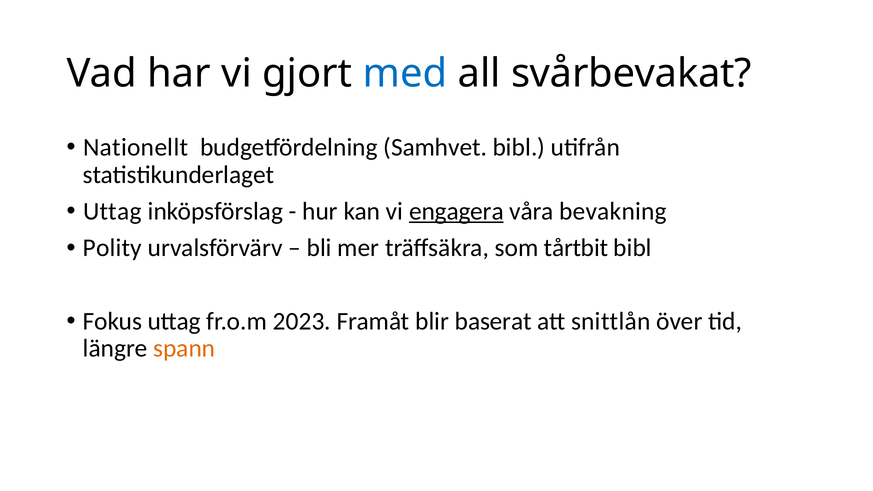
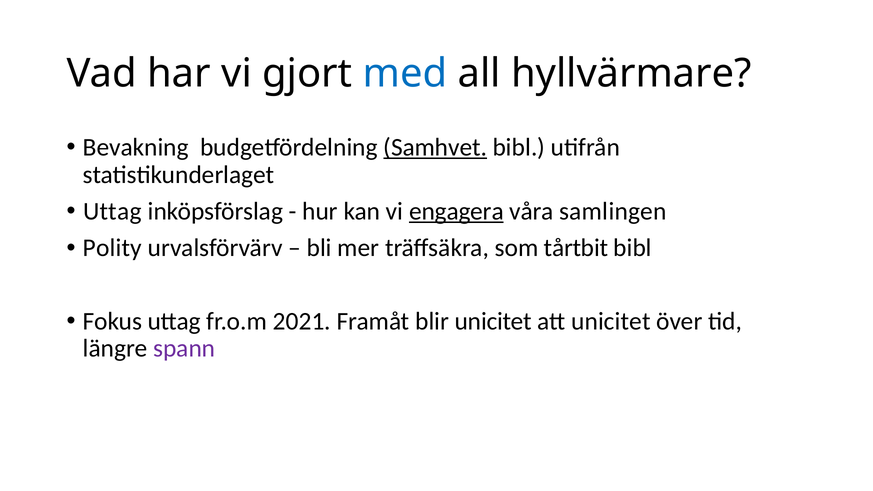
svårbevakat: svårbevakat -> hyllvärmare (631, 73)
Nationellt: Nationellt -> Bevakning (136, 148)
Samhvet underline: none -> present (435, 148)
bevakning: bevakning -> samlingen (613, 212)
2023: 2023 -> 2021 (302, 321)
blir baserat: baserat -> unicitet (493, 321)
att snittlån: snittlån -> unicitet (611, 321)
spann colour: orange -> purple (184, 349)
